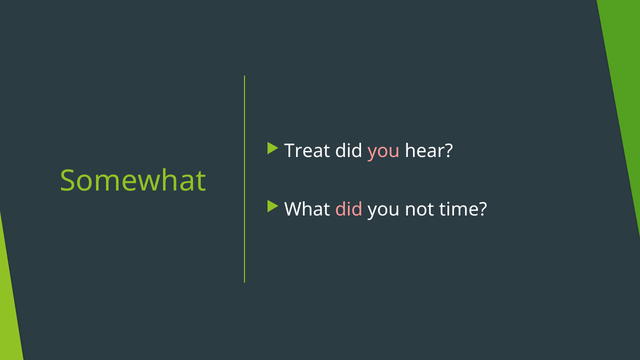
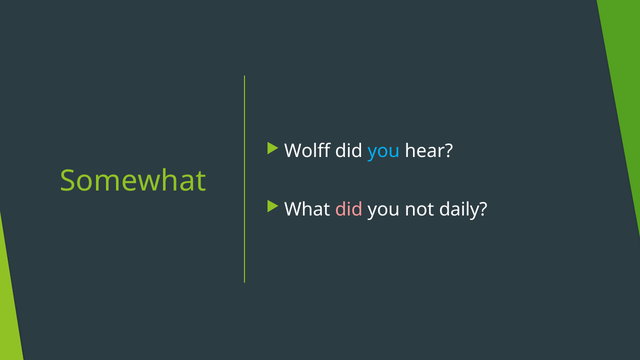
Treat: Treat -> Wolff (307, 151)
you colour: pink -> light blue (384, 151)
time: time -> daily (463, 209)
